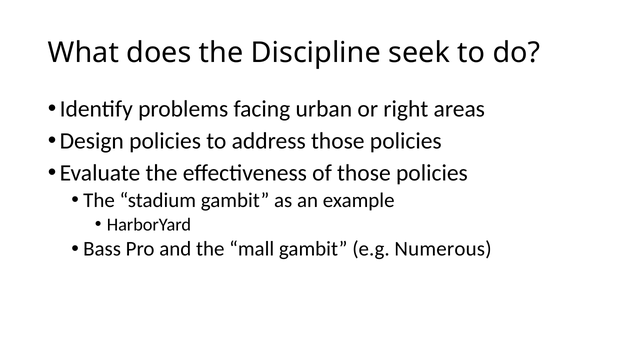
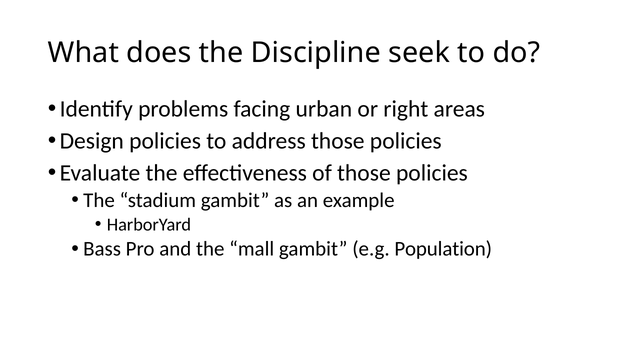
Numerous: Numerous -> Population (443, 249)
